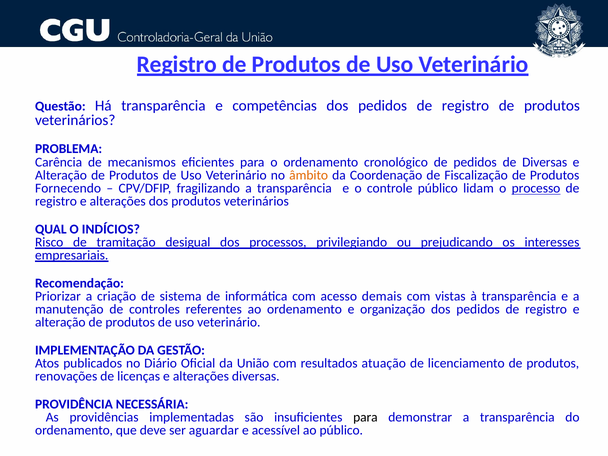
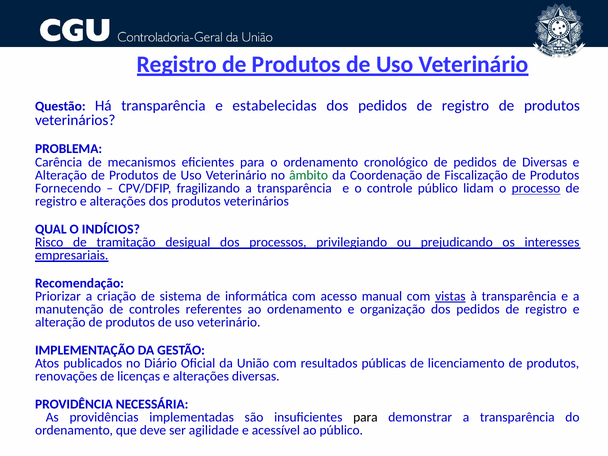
competências: competências -> estabelecidas (275, 106)
âmbito colour: orange -> green (309, 175)
demais: demais -> manual (382, 296)
vistas underline: none -> present (450, 296)
atuação: atuação -> públicas (384, 363)
aguardar: aguardar -> agilidade (214, 430)
